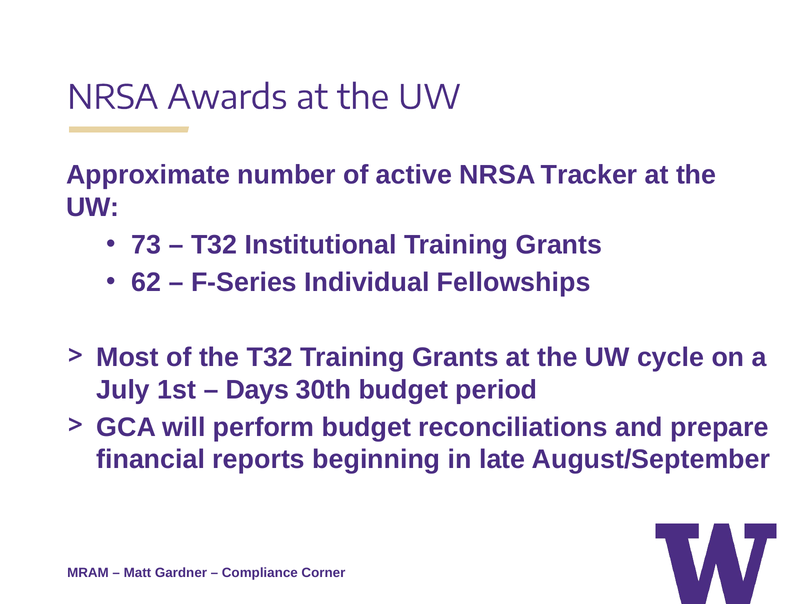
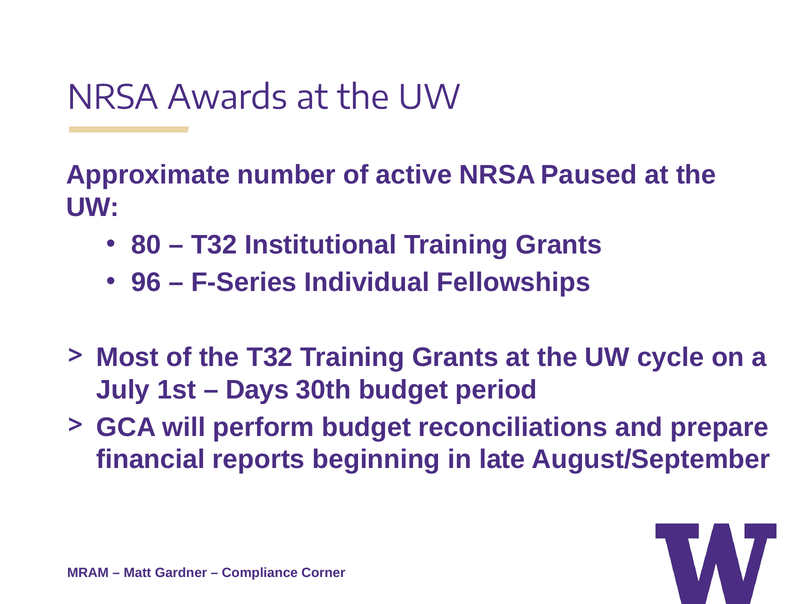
Tracker: Tracker -> Paused (589, 175)
73: 73 -> 80 (146, 245)
62: 62 -> 96 (146, 282)
